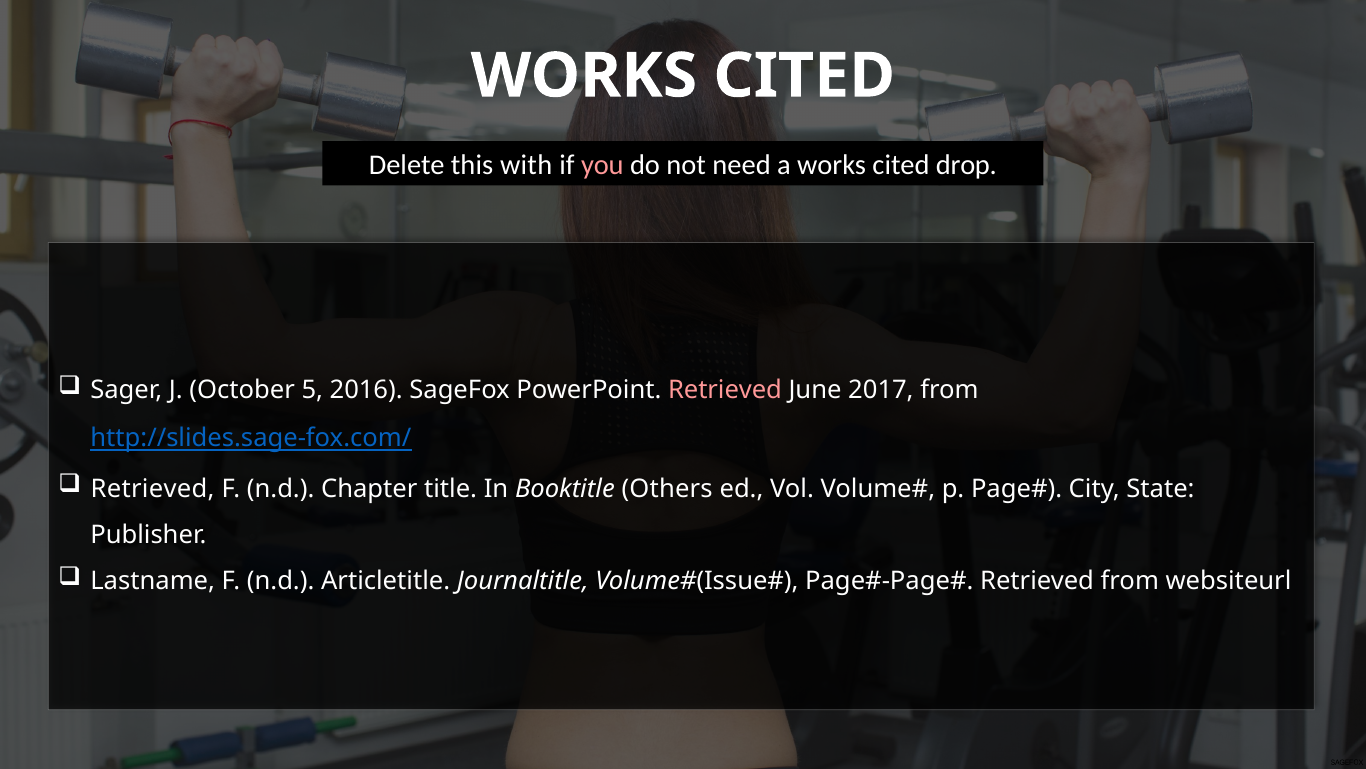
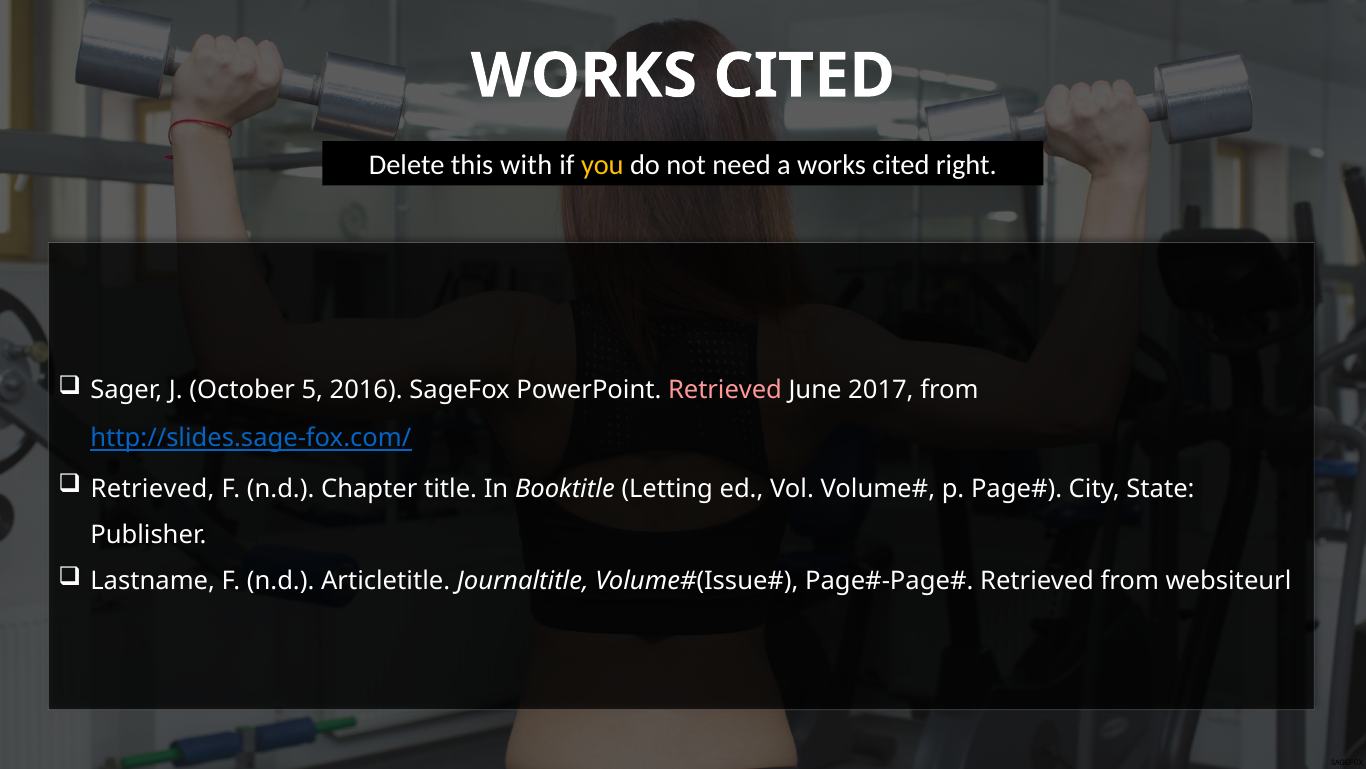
you colour: pink -> yellow (602, 165)
drop: drop -> right (966, 165)
Others: Others -> Letting (667, 488)
